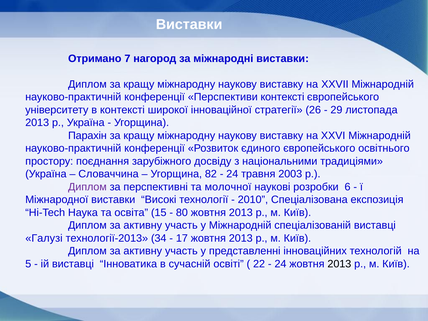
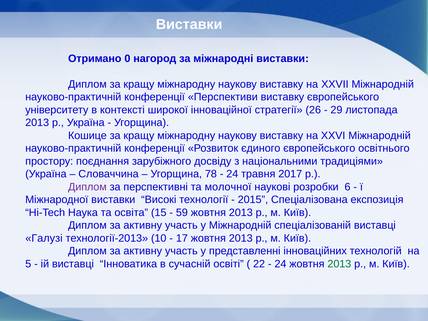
7: 7 -> 0 (127, 59)
Перспективи контексті: контексті -> виставку (282, 97)
Парахін: Парахін -> Кошице (87, 136)
82: 82 -> 78 (211, 174)
2003: 2003 -> 2017 (290, 174)
2010: 2010 -> 2015 (253, 200)
80: 80 -> 59 (182, 213)
34: 34 -> 10 (159, 238)
2013 colour: black -> green (339, 264)
